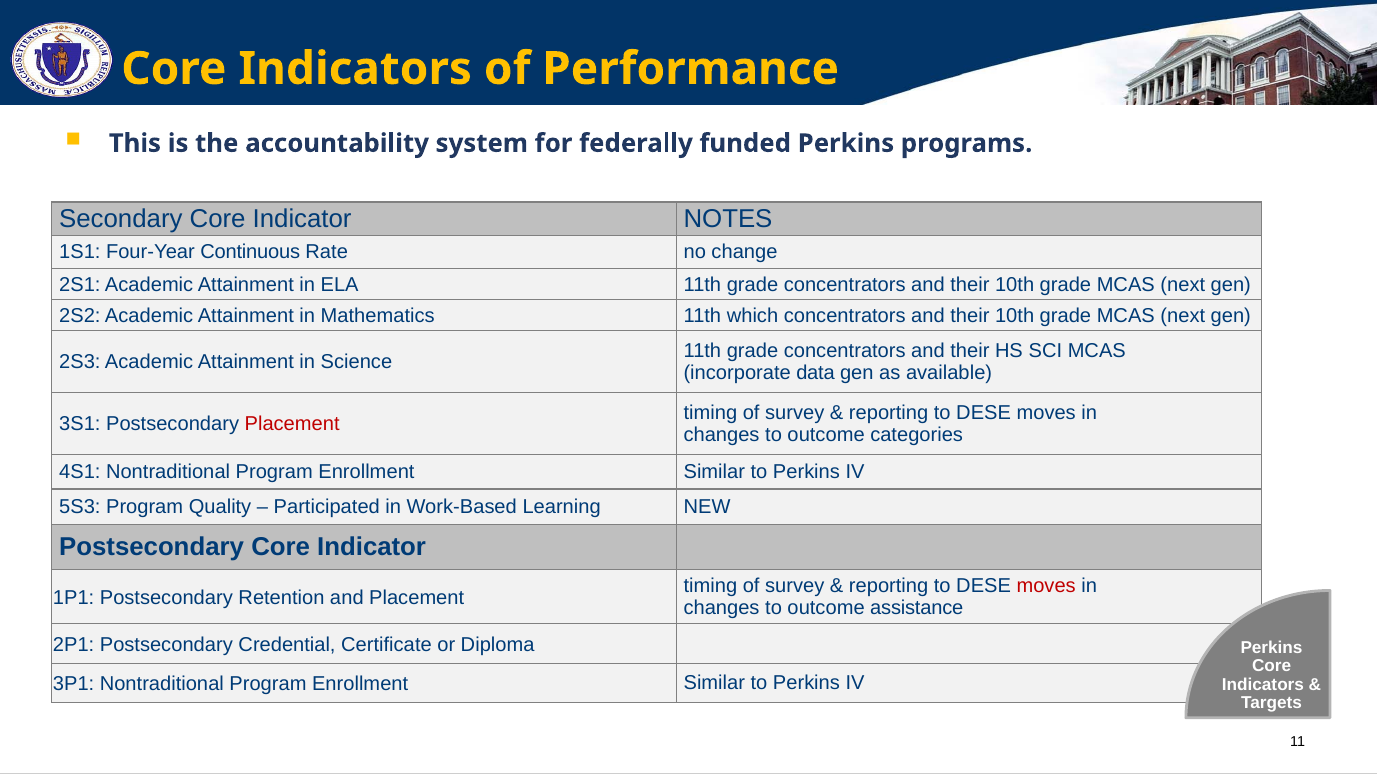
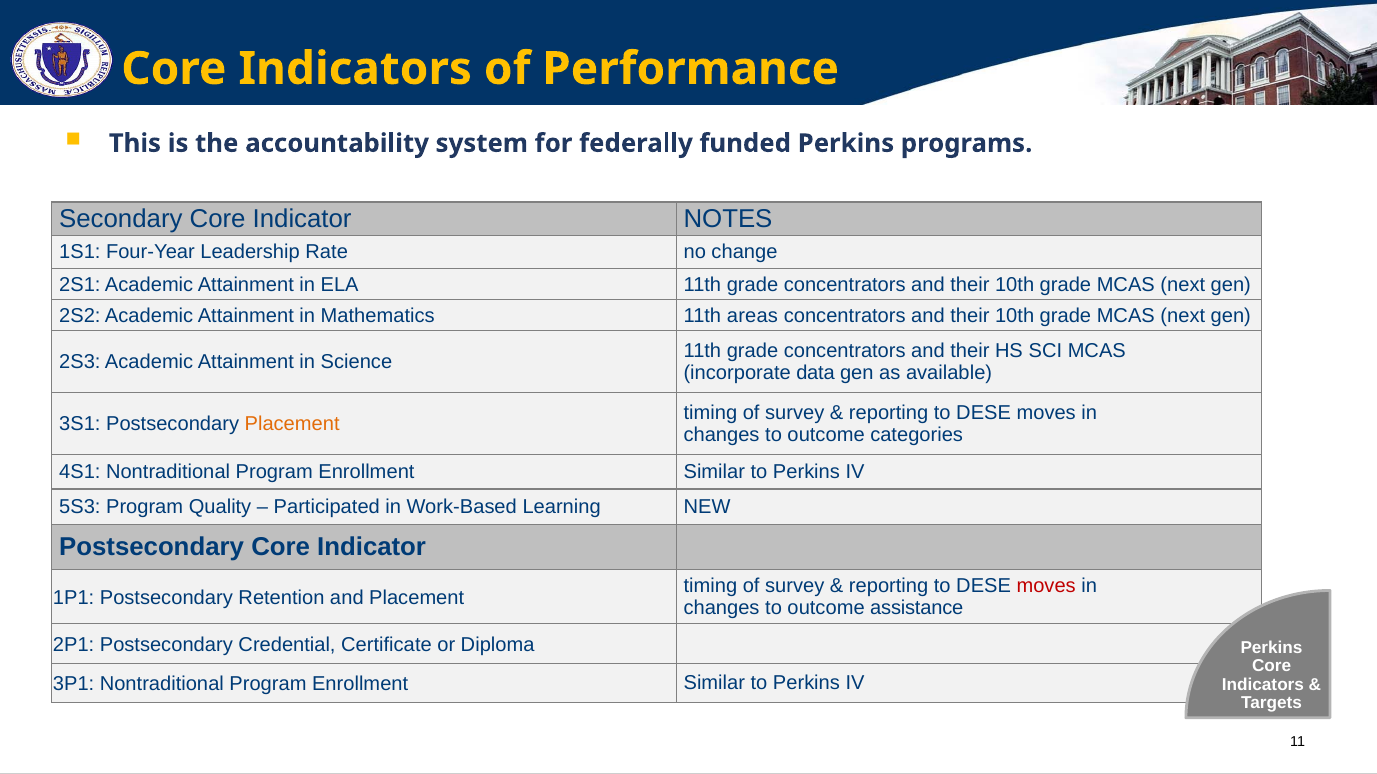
Continuous: Continuous -> Leadership (250, 253)
which: which -> areas (752, 316)
Placement colour: red -> orange (292, 424)
